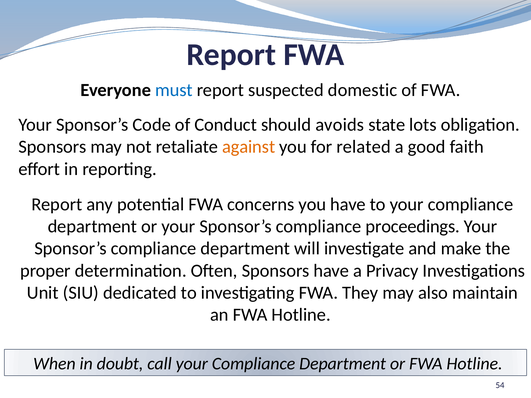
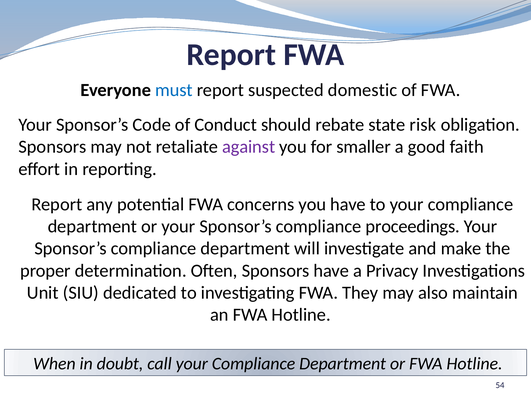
avoids: avoids -> rebate (340, 125)
lots: lots -> risk (423, 125)
against colour: orange -> purple (249, 147)
related: related -> smaller (364, 147)
